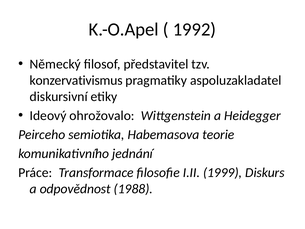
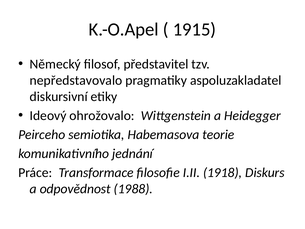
1992: 1992 -> 1915 (194, 30)
konzervativismus: konzervativismus -> nepředstavovalo (76, 80)
1999: 1999 -> 1918 (223, 172)
